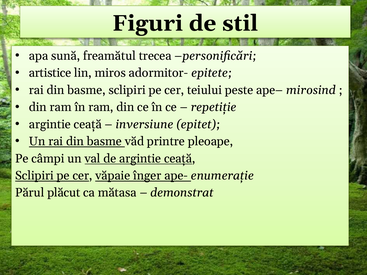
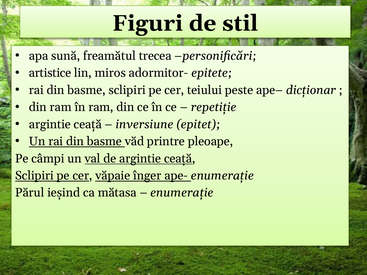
mirosind: mirosind -> dicționar (311, 90)
plăcut: plăcut -> ieșind (64, 193)
demonstrat: demonstrat -> enumerație (182, 193)
